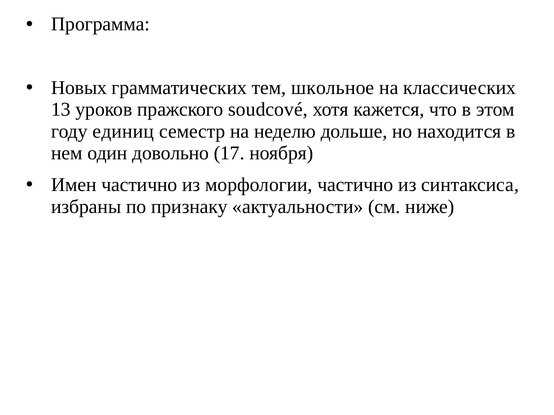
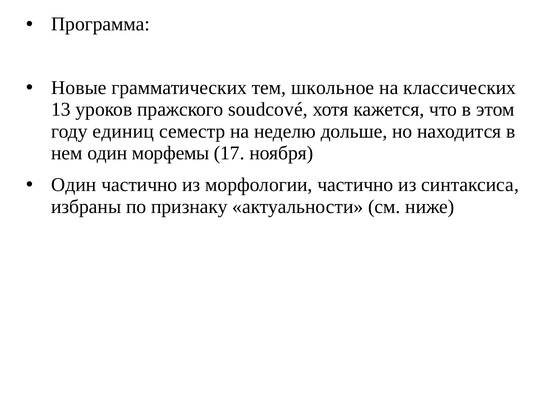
Новых: Новых -> Новые (79, 88)
довольно: довольно -> морфемы (171, 153)
Имен: Имен -> Один (74, 185)
